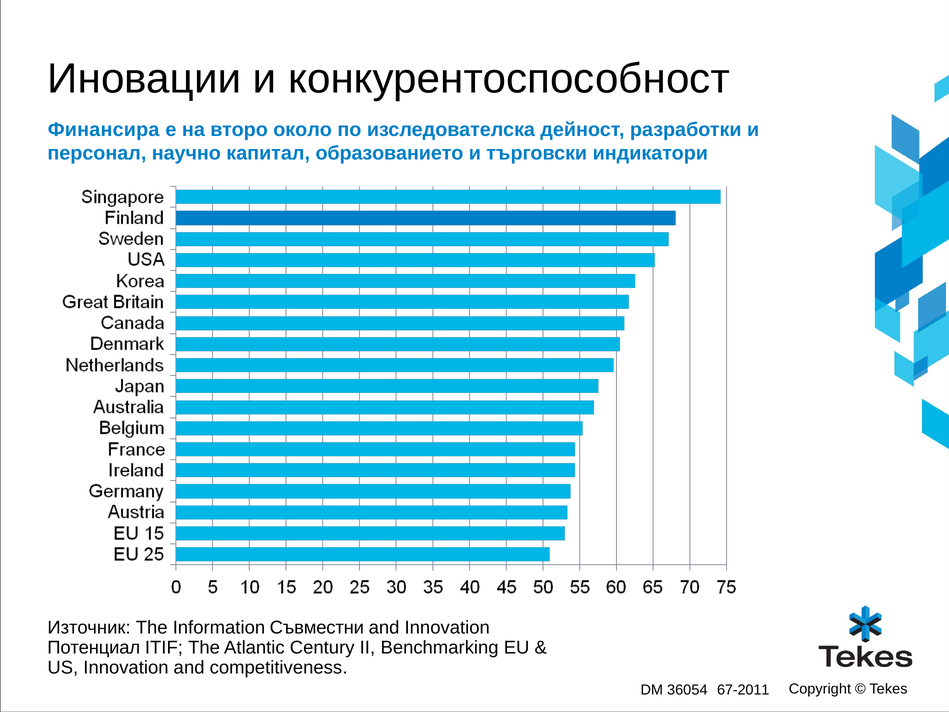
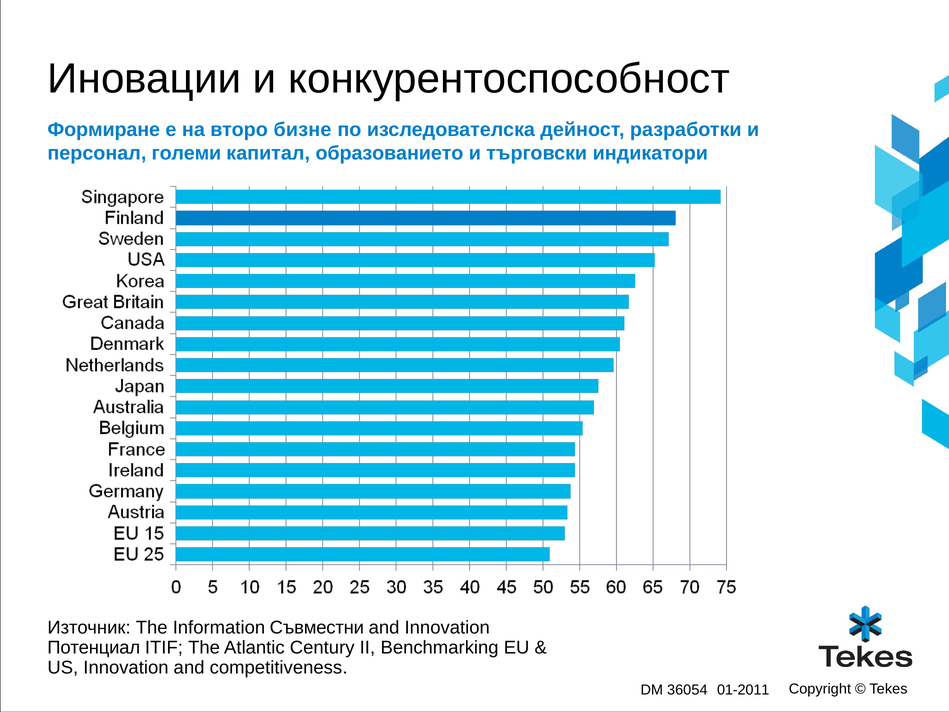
Финансира: Финансира -> Формиране (104, 130)
около: около -> бизне (302, 130)
научно: научно -> големи (186, 153)
67-2011: 67-2011 -> 01-2011 (743, 690)
